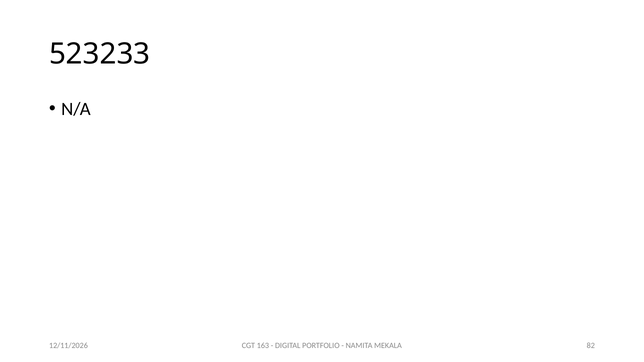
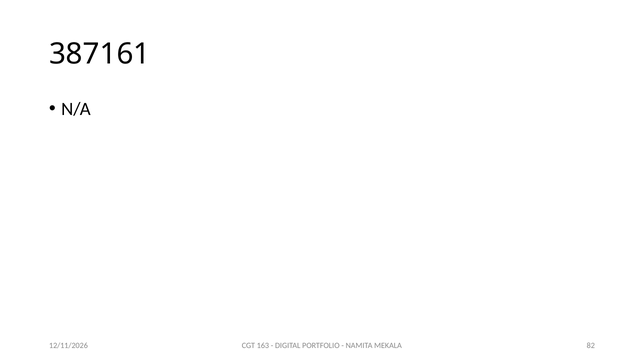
523233: 523233 -> 387161 (100, 54)
